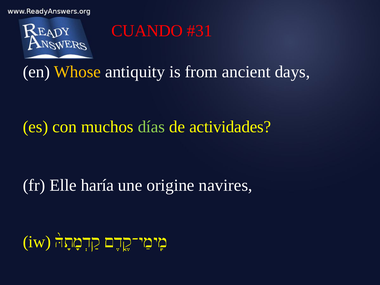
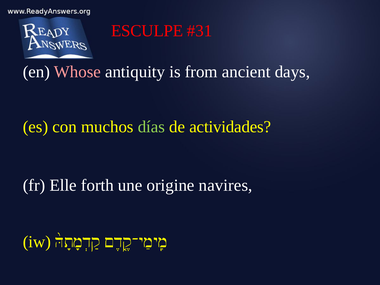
CUANDO: CUANDO -> ESCULPE (147, 31)
Whose colour: yellow -> pink (77, 72)
haría: haría -> forth (97, 185)
